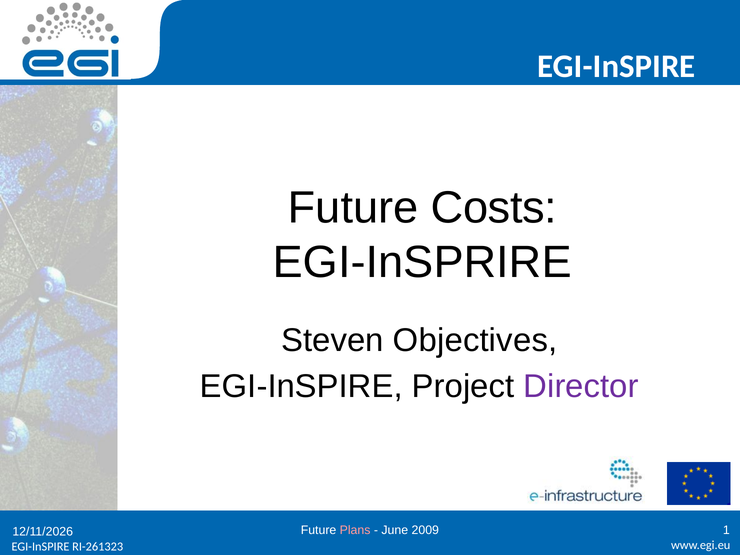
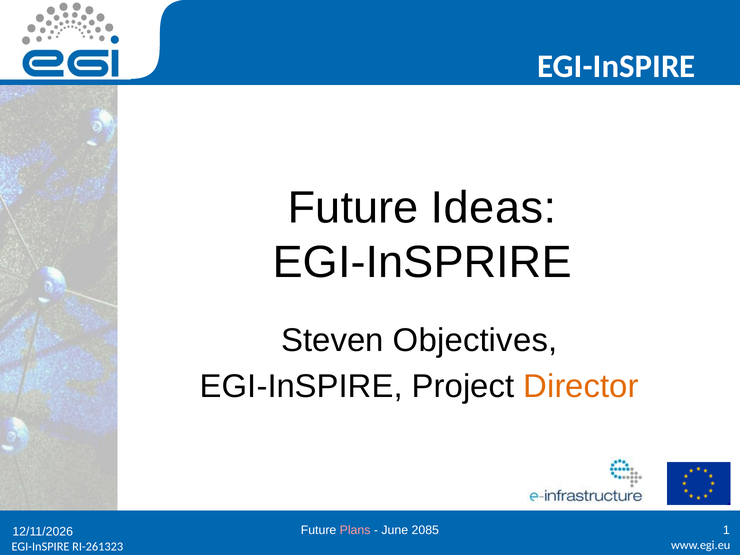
Costs: Costs -> Ideas (494, 208)
Director colour: purple -> orange (581, 386)
2009: 2009 -> 2085 (425, 530)
